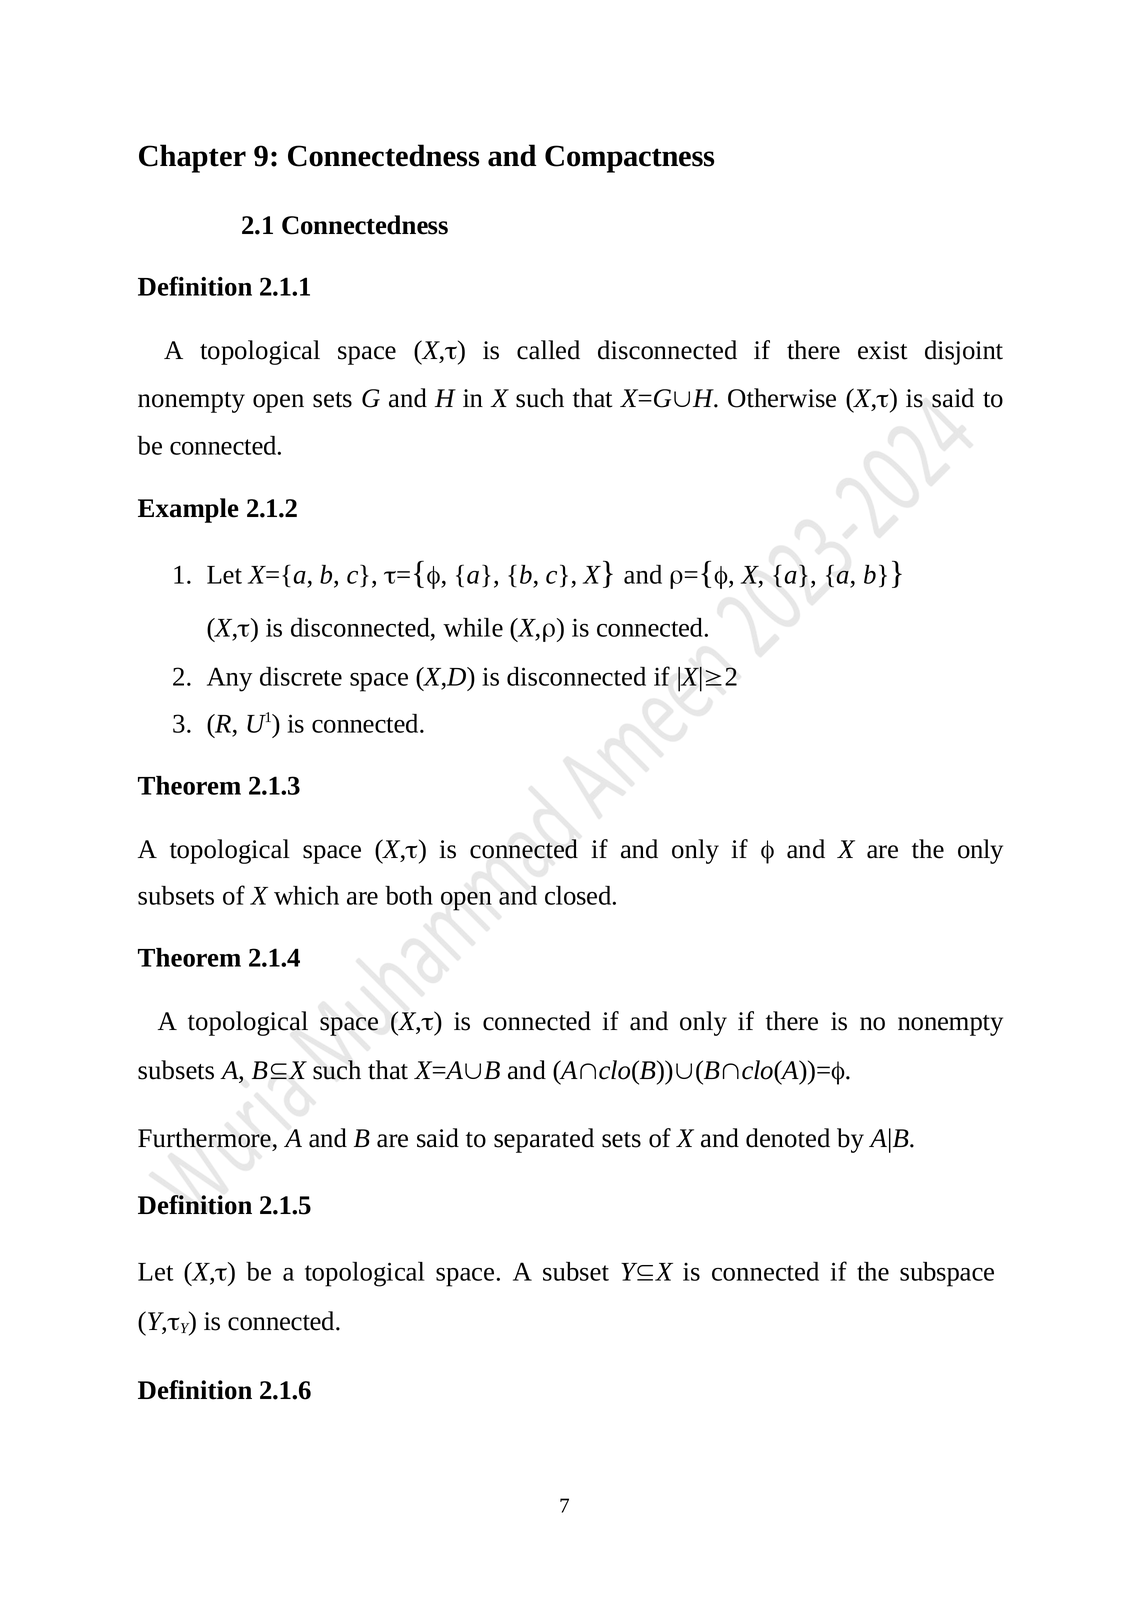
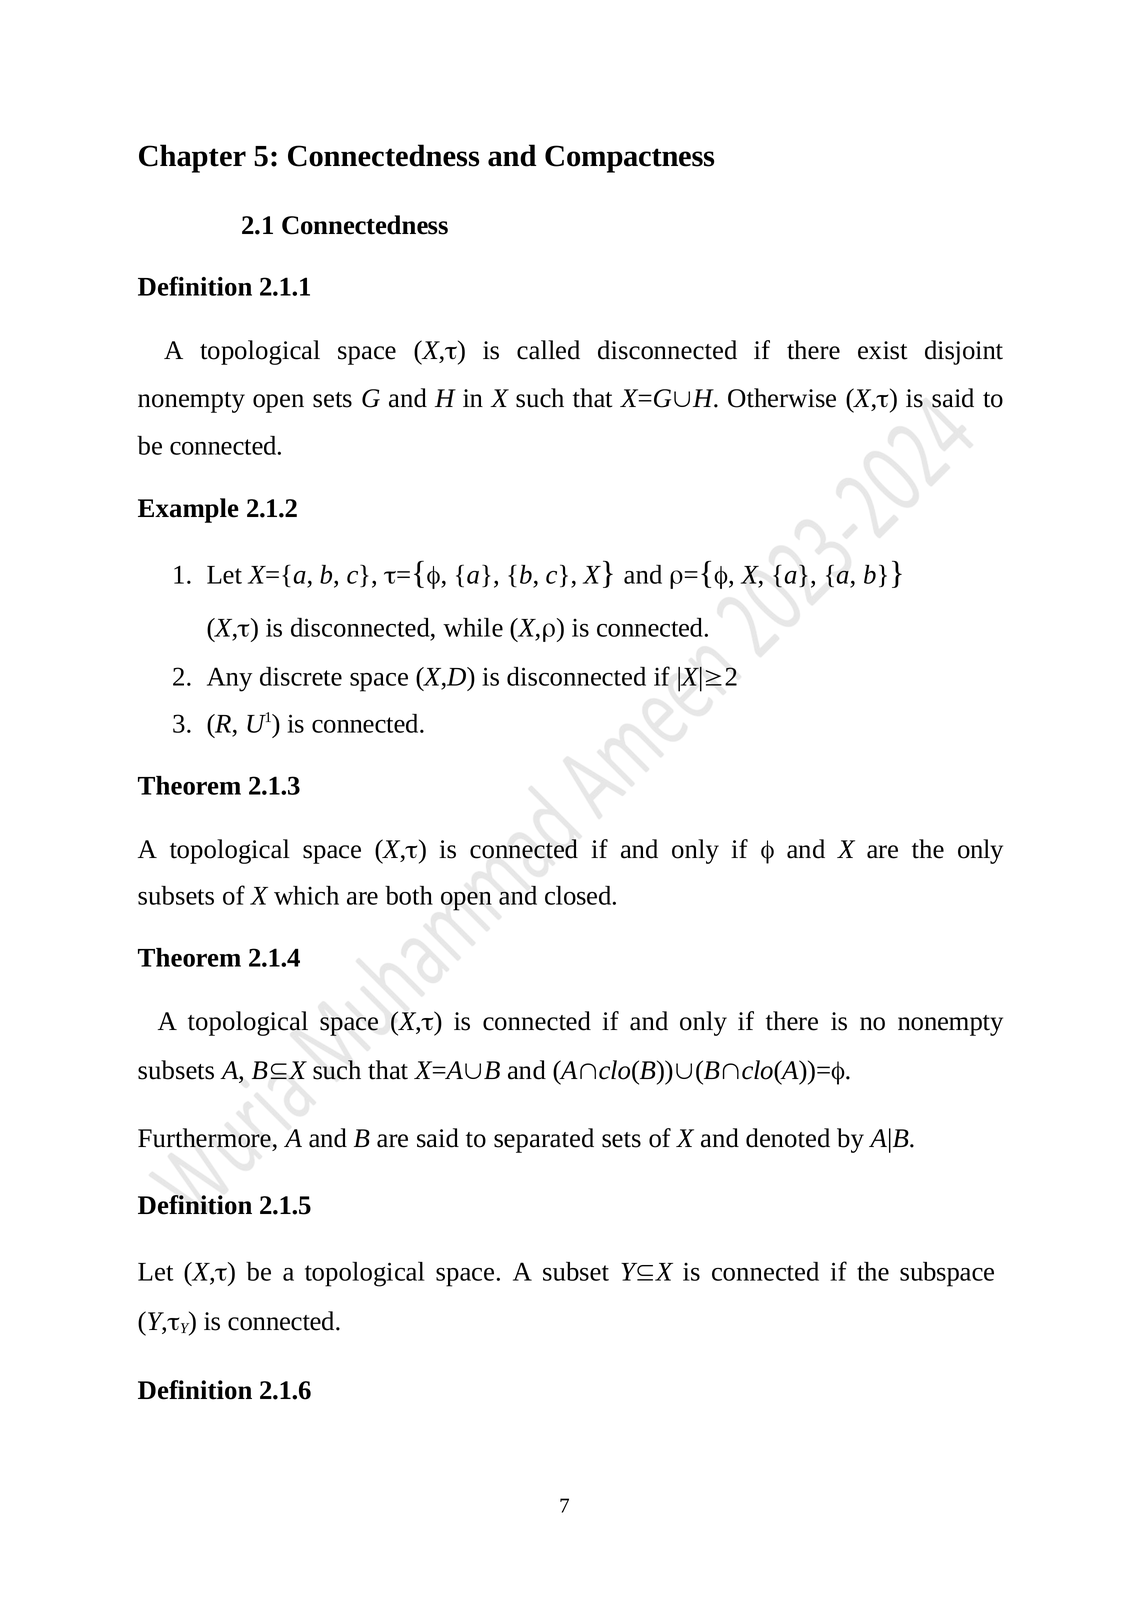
9: 9 -> 5 (267, 156)
